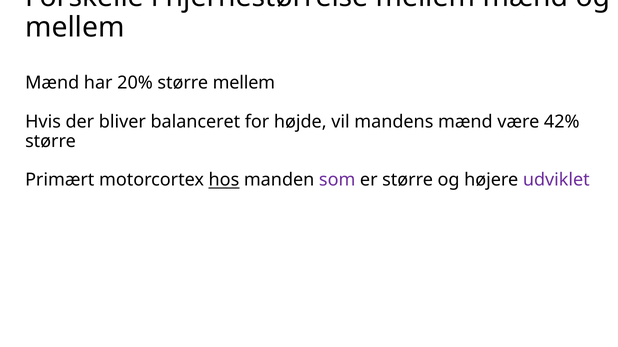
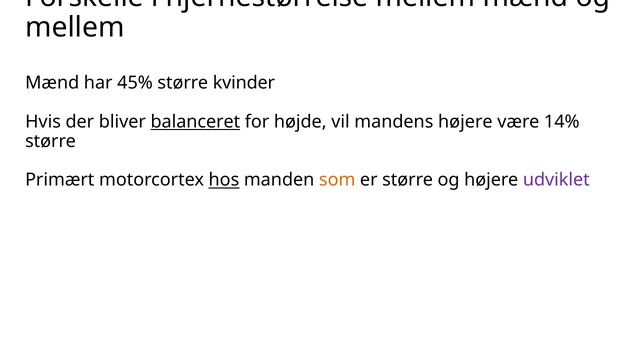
20%: 20% -> 45% (135, 83)
større mellem: mellem -> kvinder (244, 83)
balanceret underline: none -> present (195, 122)
mandens mænd: mænd -> højere (465, 122)
42%: 42% -> 14% (562, 122)
som colour: purple -> orange (337, 180)
